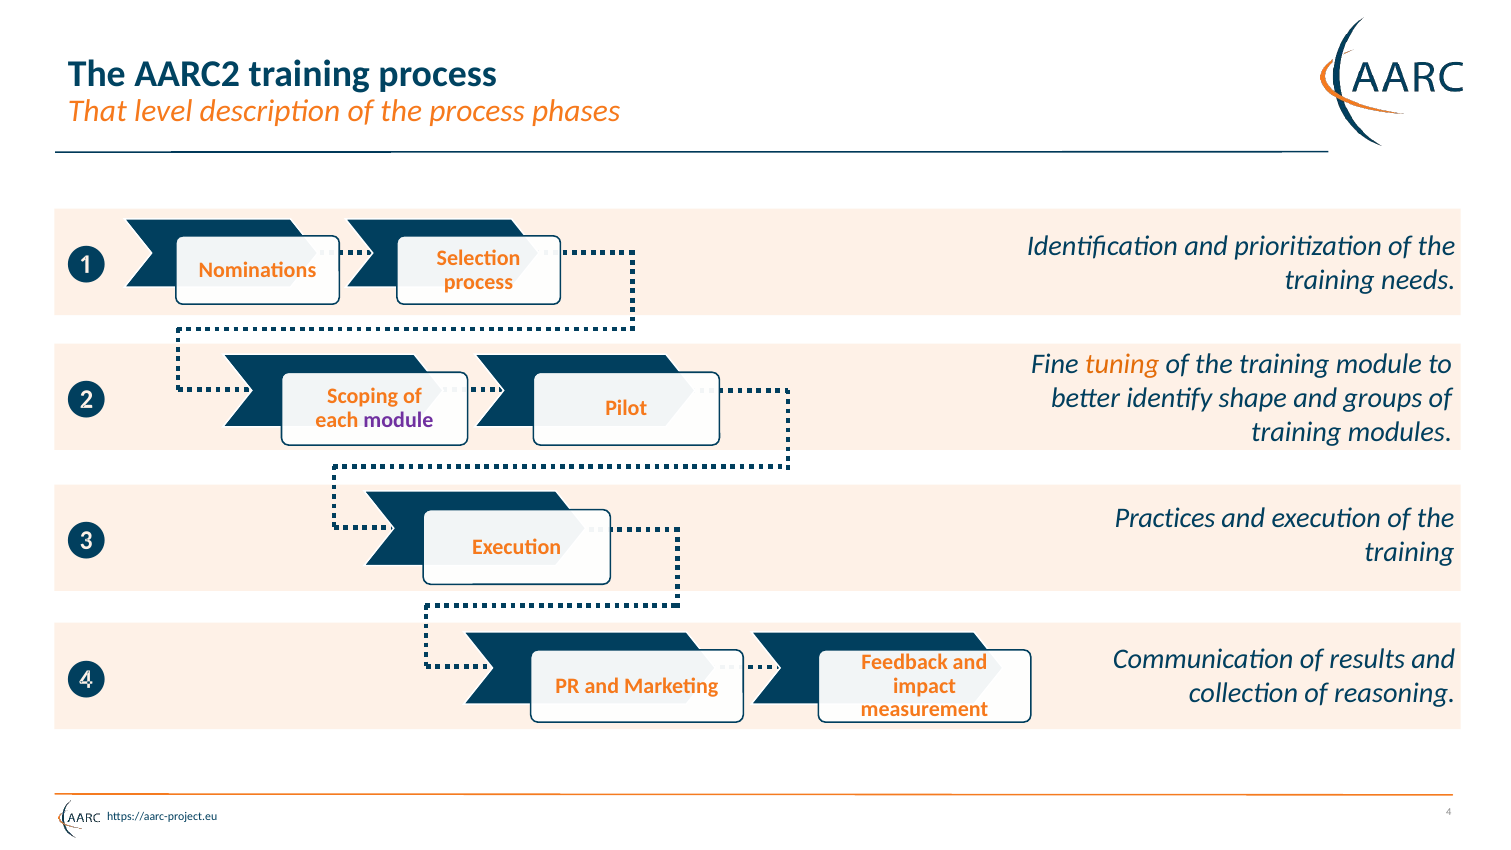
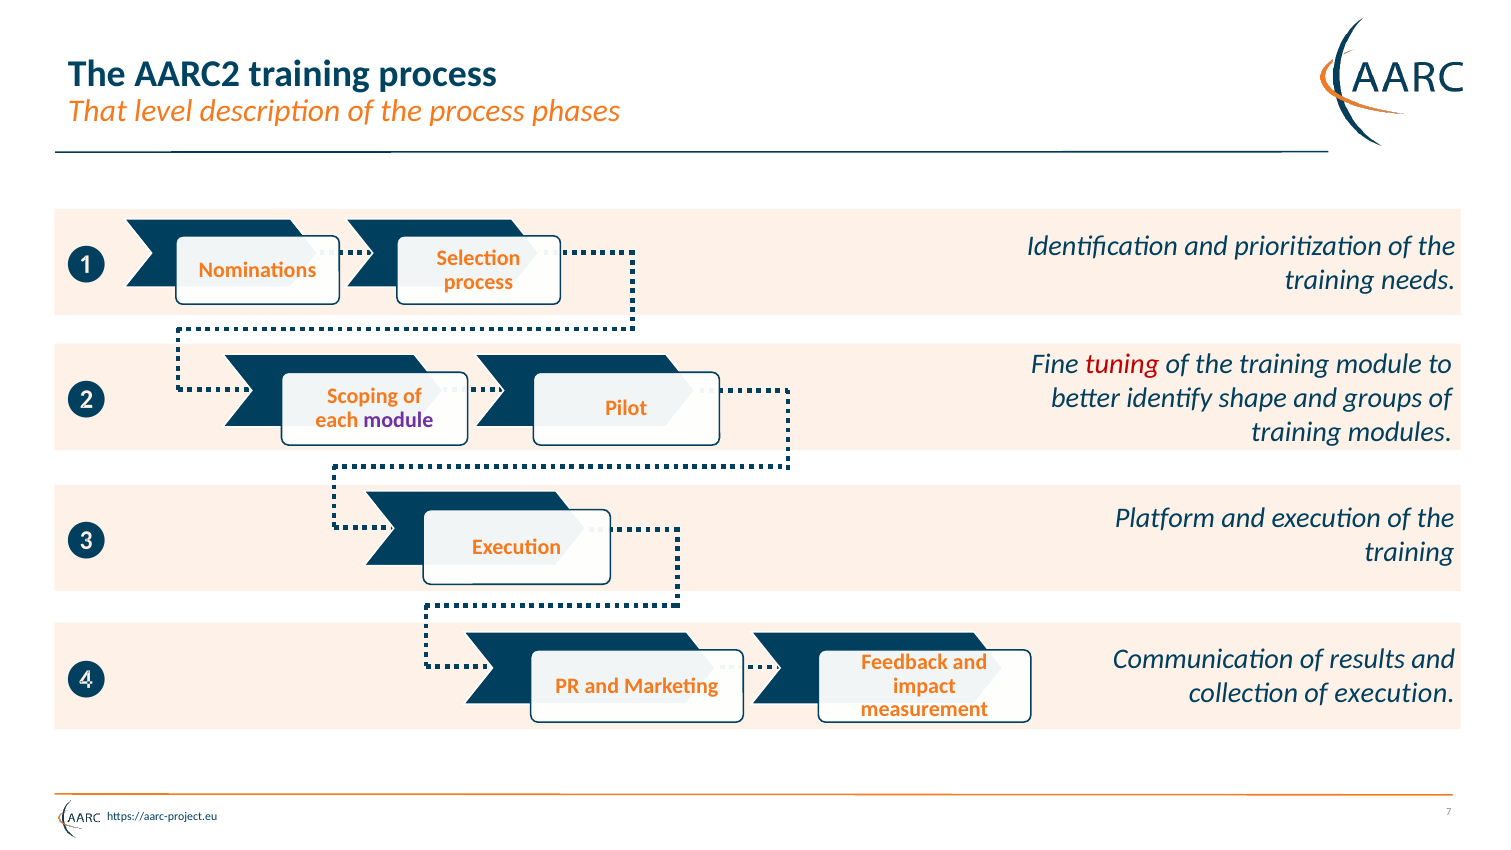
tuning colour: orange -> red (1122, 364)
Practices: Practices -> Platform (1165, 518)
of reasoning: reasoning -> execution (1395, 693)
4: 4 -> 7 (1449, 812)
